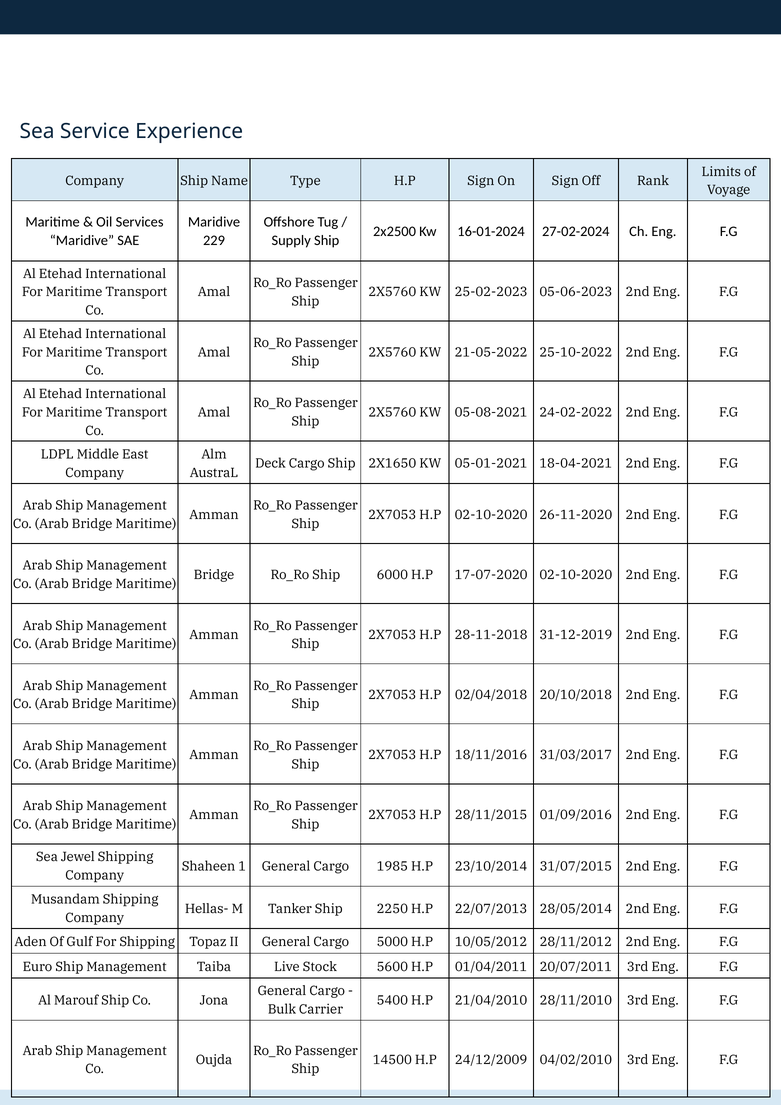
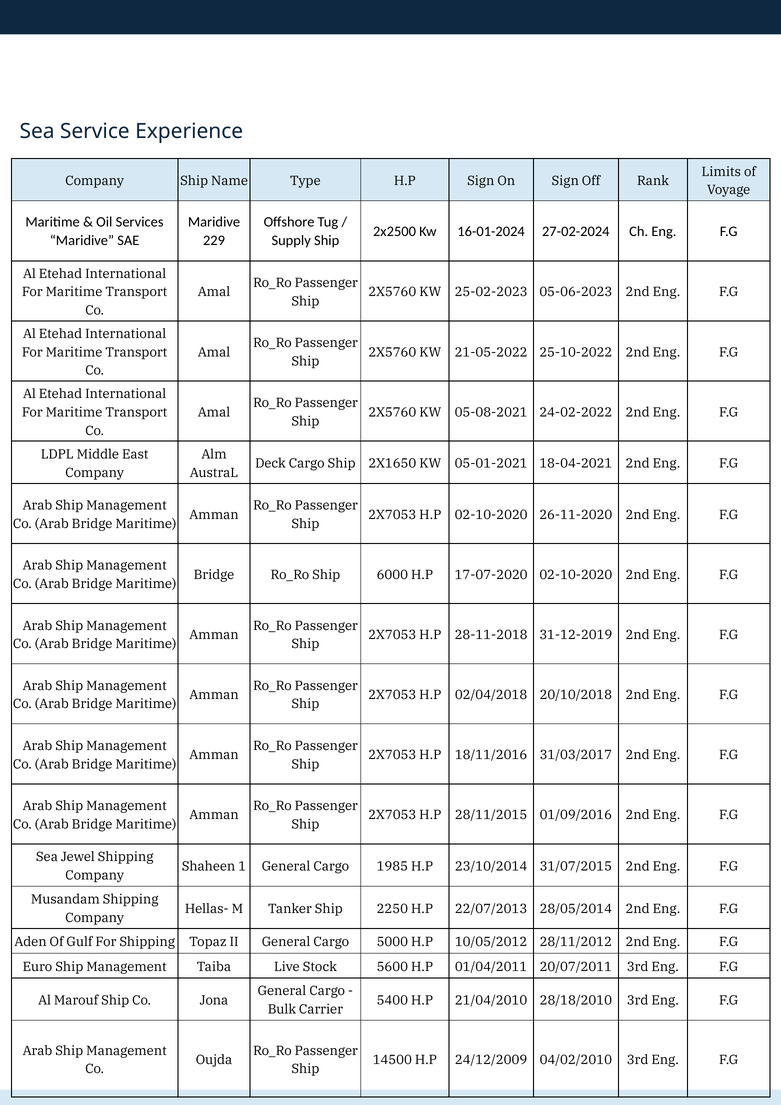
28/11/2010: 28/11/2010 -> 28/18/2010 (576, 1000)
